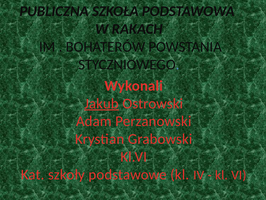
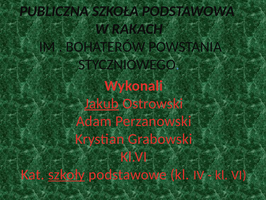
szkoły underline: none -> present (66, 174)
